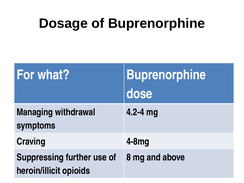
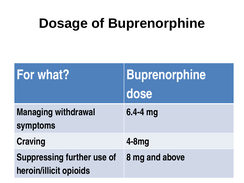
4.2-4: 4.2-4 -> 6.4-4 (135, 112)
